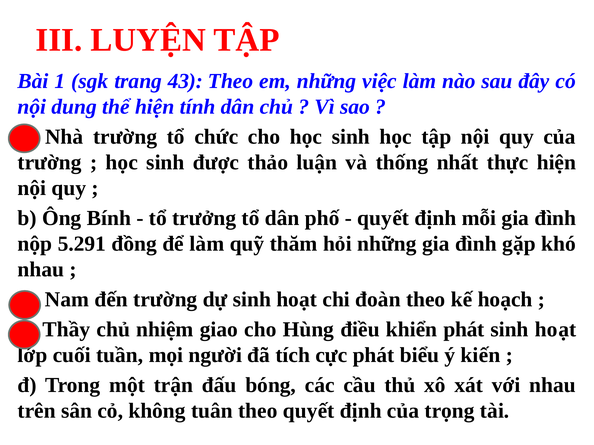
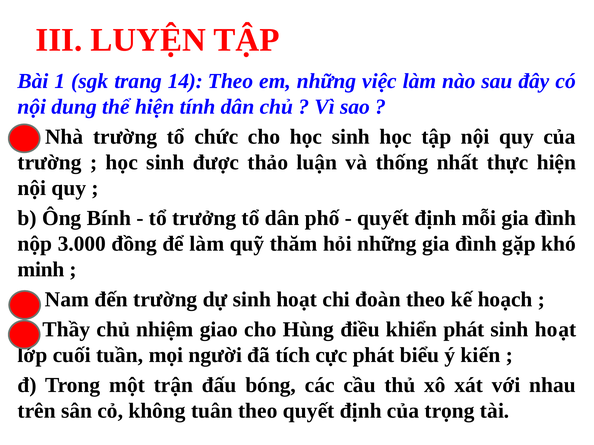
43: 43 -> 14 (185, 81)
5.291: 5.291 -> 3.000 (82, 244)
nhau: nhau -> minh (41, 270)
